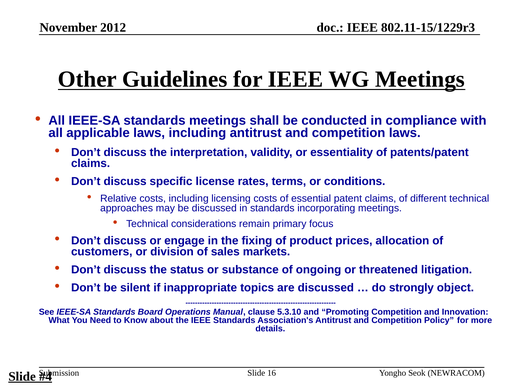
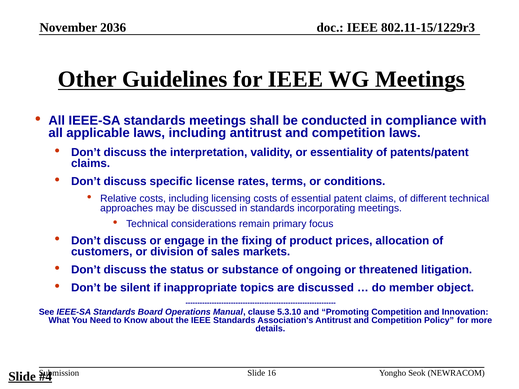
2012: 2012 -> 2036 (113, 28)
strongly: strongly -> member (411, 288)
